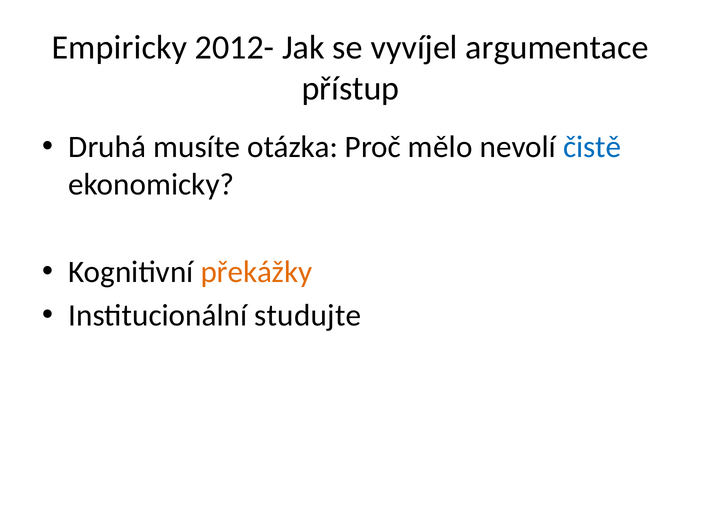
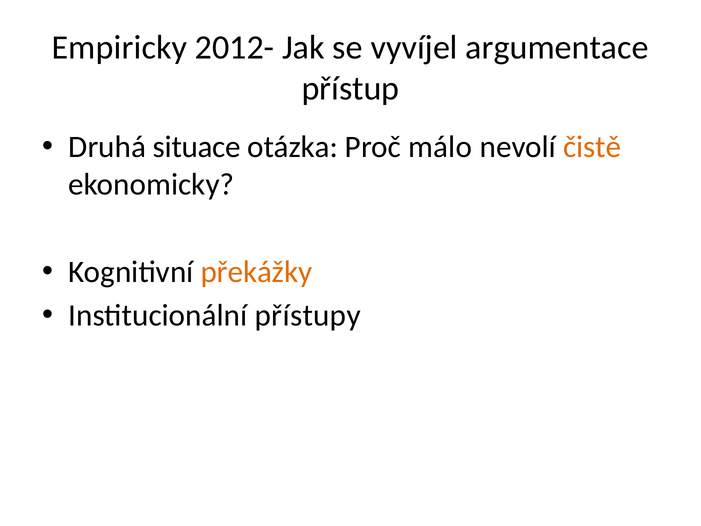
musíte: musíte -> situace (197, 147)
mělo: mělo -> málo (440, 147)
čistě colour: blue -> orange (592, 147)
studujte: studujte -> přístupy (308, 315)
